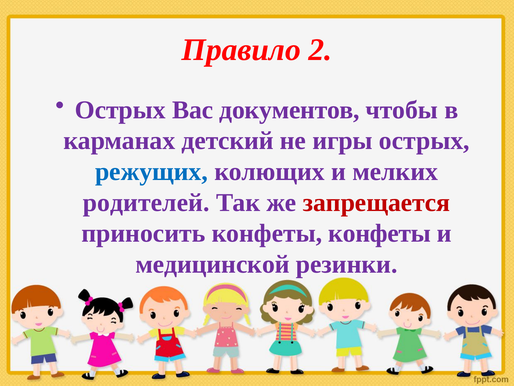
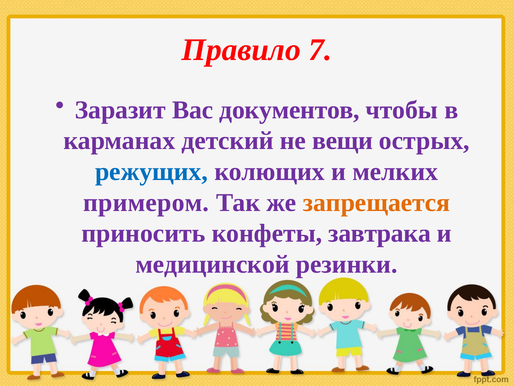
2: 2 -> 7 (320, 50)
Острых: Острых -> Заразит (120, 110)
игры: игры -> вещи (343, 141)
родителей: родителей -> примером (146, 202)
запрещается colour: red -> orange (376, 202)
конфеты конфеты: конфеты -> завтрака (380, 233)
